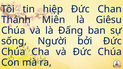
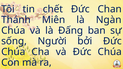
hiệp: hiệp -> chết (53, 9)
Giêsu: Giêsu -> Ngàn (109, 20)
